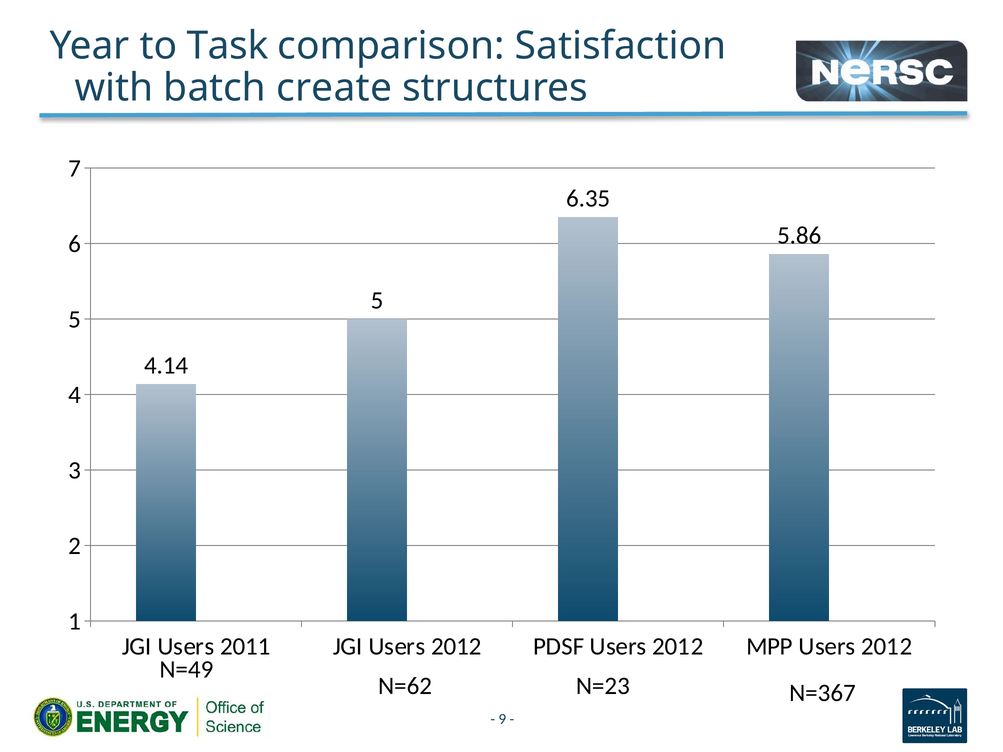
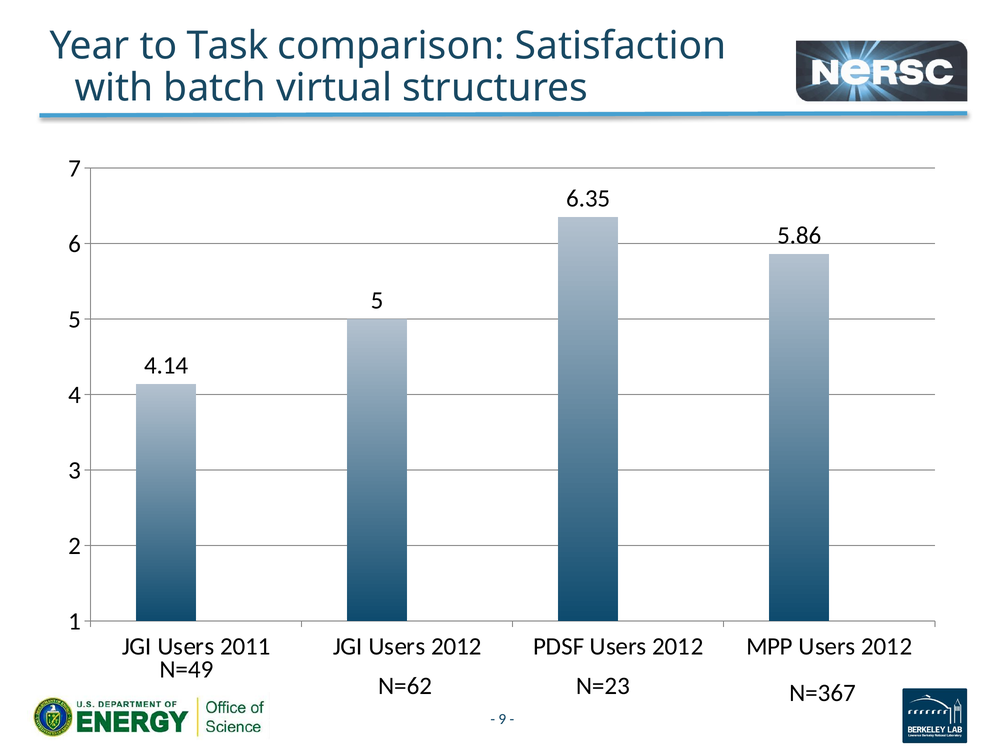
create: create -> virtual (334, 88)
